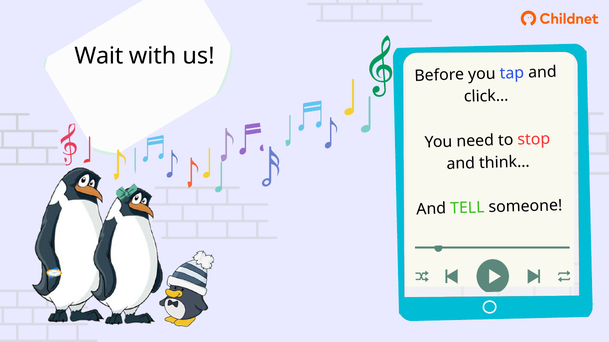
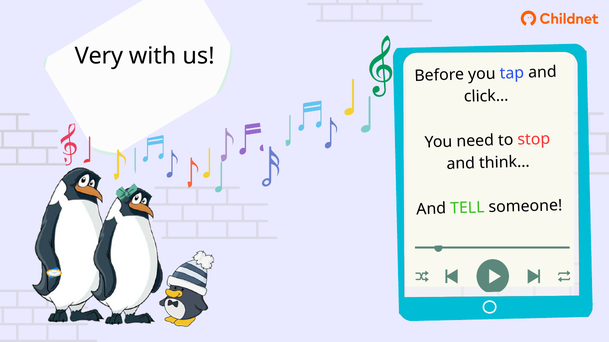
Wait: Wait -> Very (99, 56)
